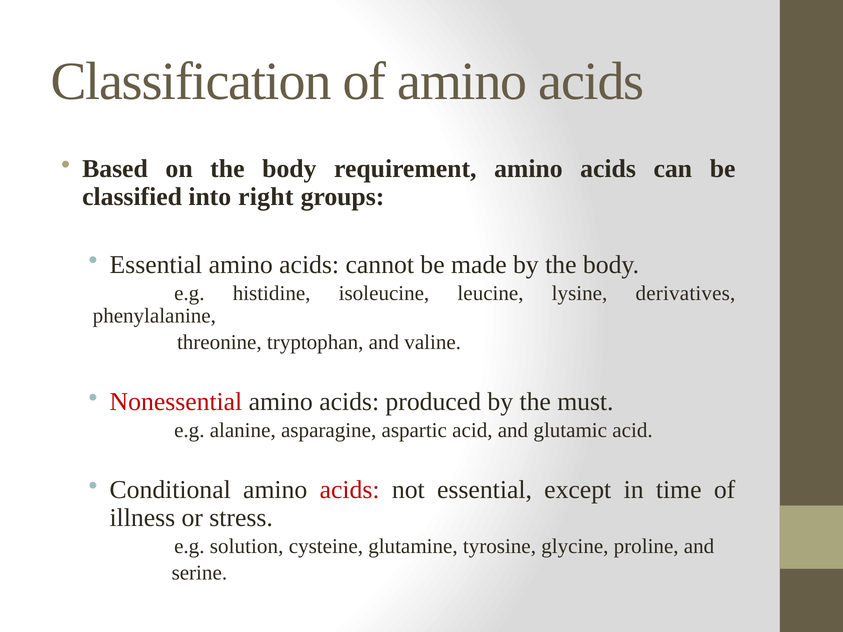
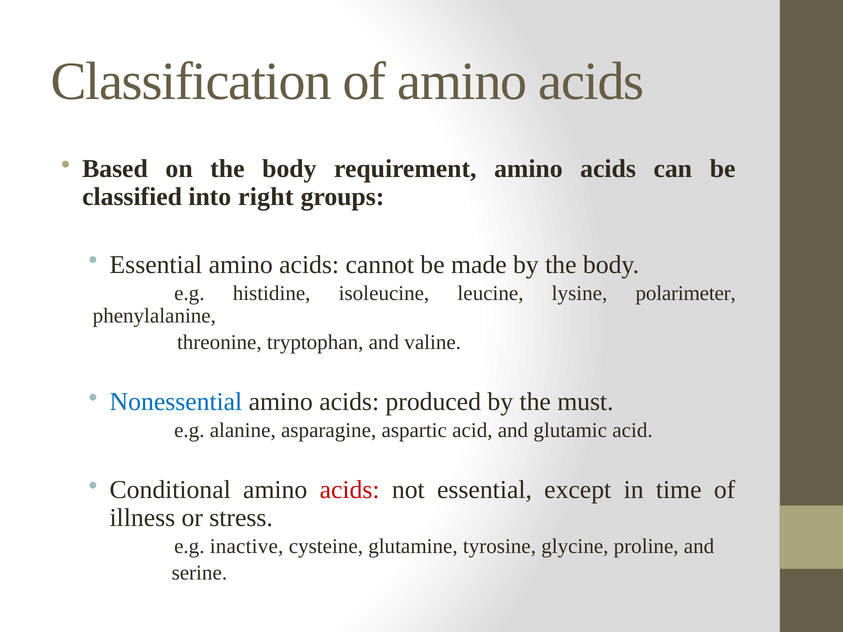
derivatives: derivatives -> polarimeter (686, 293)
Nonessential colour: red -> blue (176, 402)
solution: solution -> inactive (247, 546)
